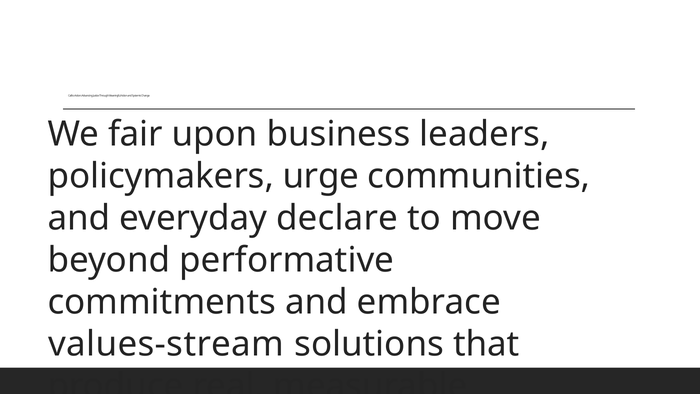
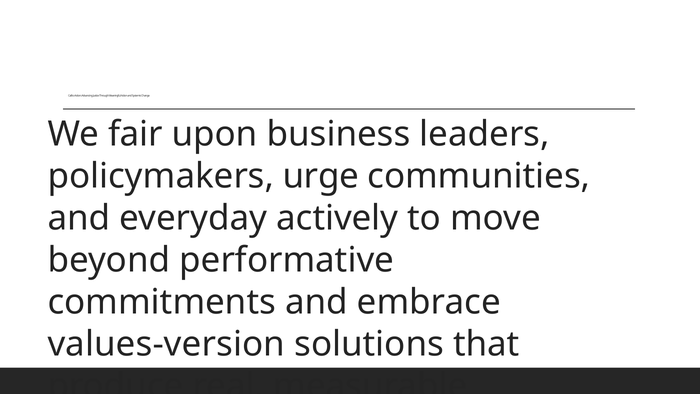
declare: declare -> actively (337, 218)
values-stream: values-stream -> values-version (166, 344)
